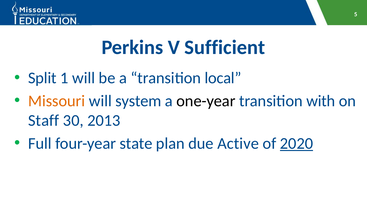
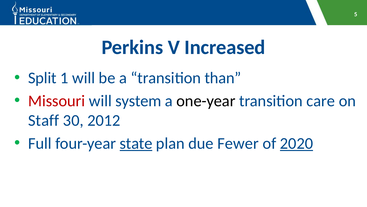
Sufficient: Sufficient -> Increased (225, 47)
local: local -> than (223, 78)
Missouri colour: orange -> red (57, 101)
with: with -> care (321, 101)
2013: 2013 -> 2012 (104, 120)
state underline: none -> present (136, 143)
Active: Active -> Fewer (238, 143)
